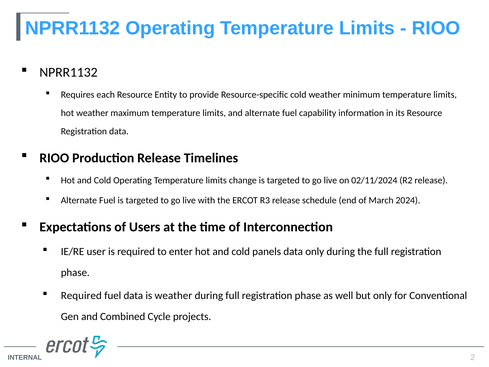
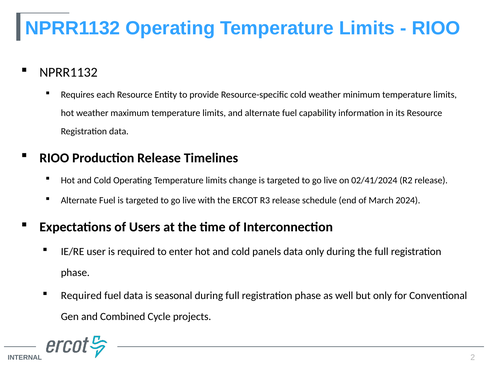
02/11/2024: 02/11/2024 -> 02/41/2024 (374, 180)
is weather: weather -> seasonal (173, 295)
